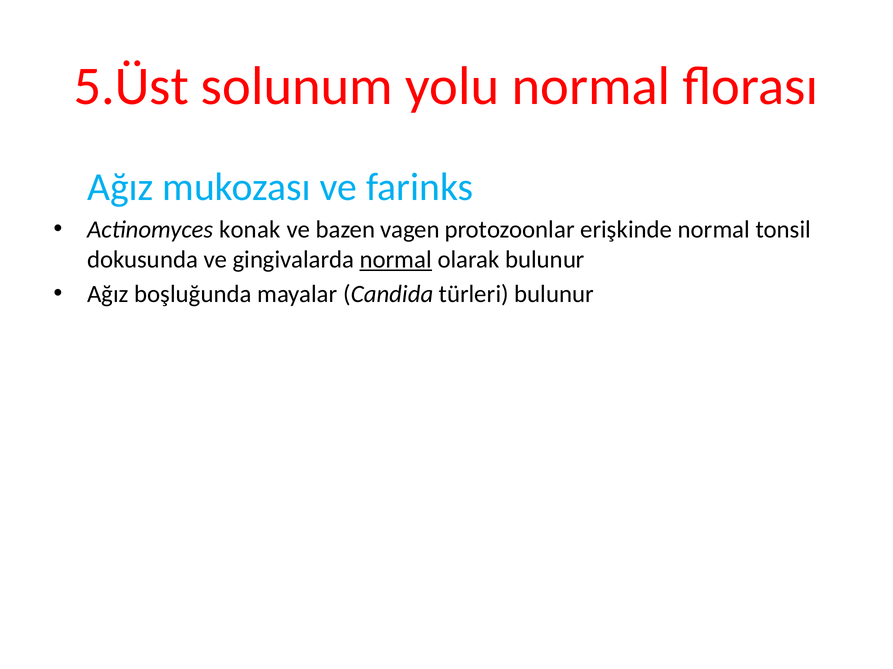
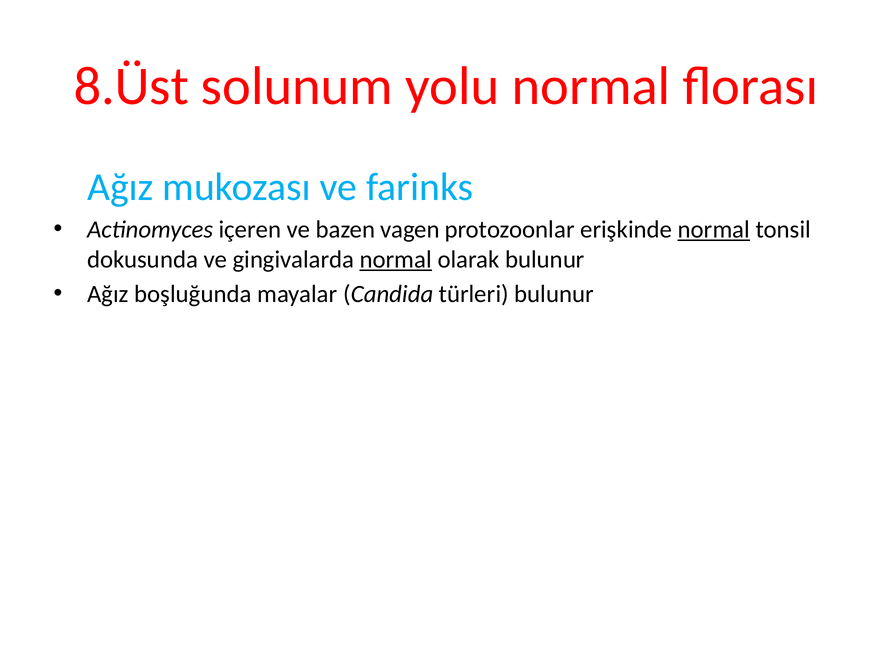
5.Üst: 5.Üst -> 8.Üst (131, 86)
konak: konak -> içeren (250, 230)
normal underline: none -> present (714, 230)
